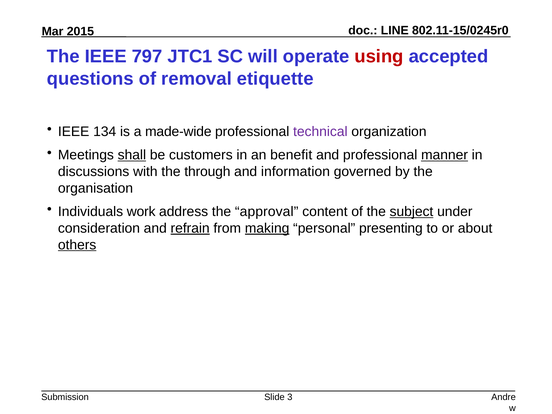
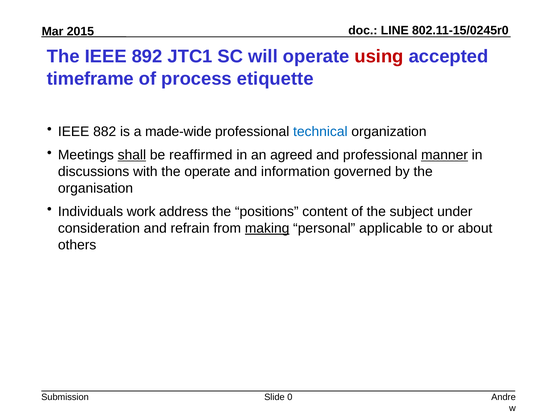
797: 797 -> 892 (147, 57)
questions: questions -> timeframe (90, 79)
removal: removal -> process (197, 79)
134: 134 -> 882 (105, 132)
technical colour: purple -> blue (320, 132)
customers: customers -> reaffirmed (201, 155)
benefit: benefit -> agreed (291, 155)
the through: through -> operate (207, 172)
approval: approval -> positions (267, 212)
subject underline: present -> none (411, 212)
refrain underline: present -> none (190, 228)
presenting: presenting -> applicable (391, 228)
others underline: present -> none (77, 245)
3: 3 -> 0 (290, 397)
